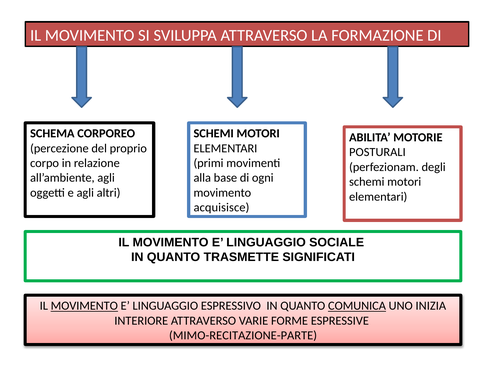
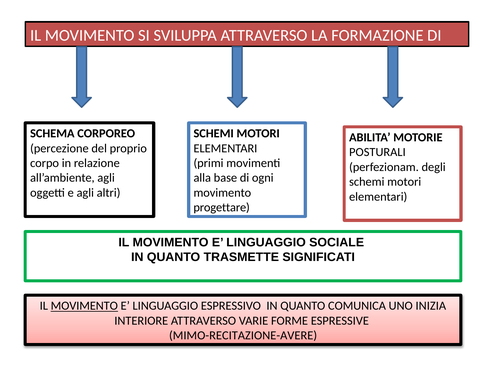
acquisisce: acquisisce -> progettare (222, 208)
COMUNICA underline: present -> none (357, 306)
MIMO-RECITAZIONE-PARTE: MIMO-RECITAZIONE-PARTE -> MIMO-RECITAZIONE-AVERE (243, 336)
